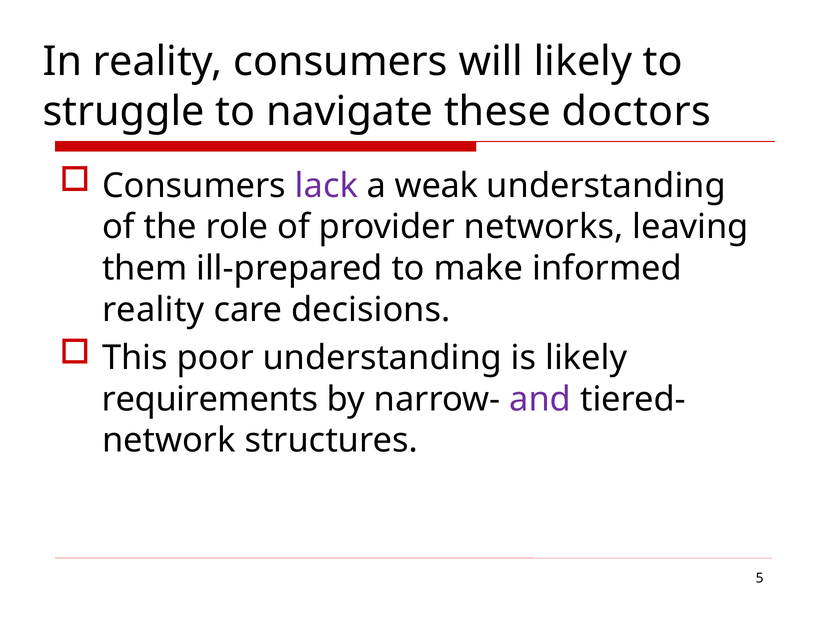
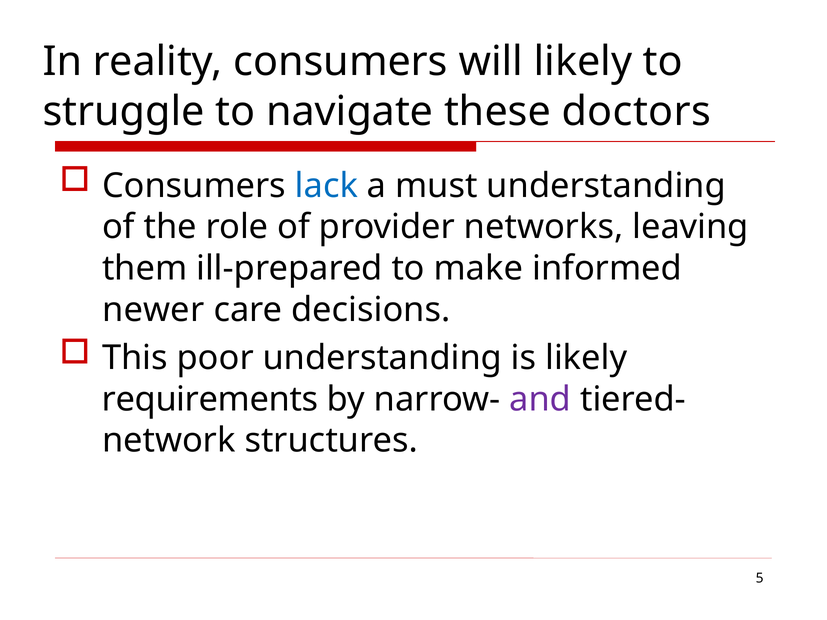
lack colour: purple -> blue (326, 186)
weak: weak -> must (436, 186)
reality: reality -> newer (153, 310)
